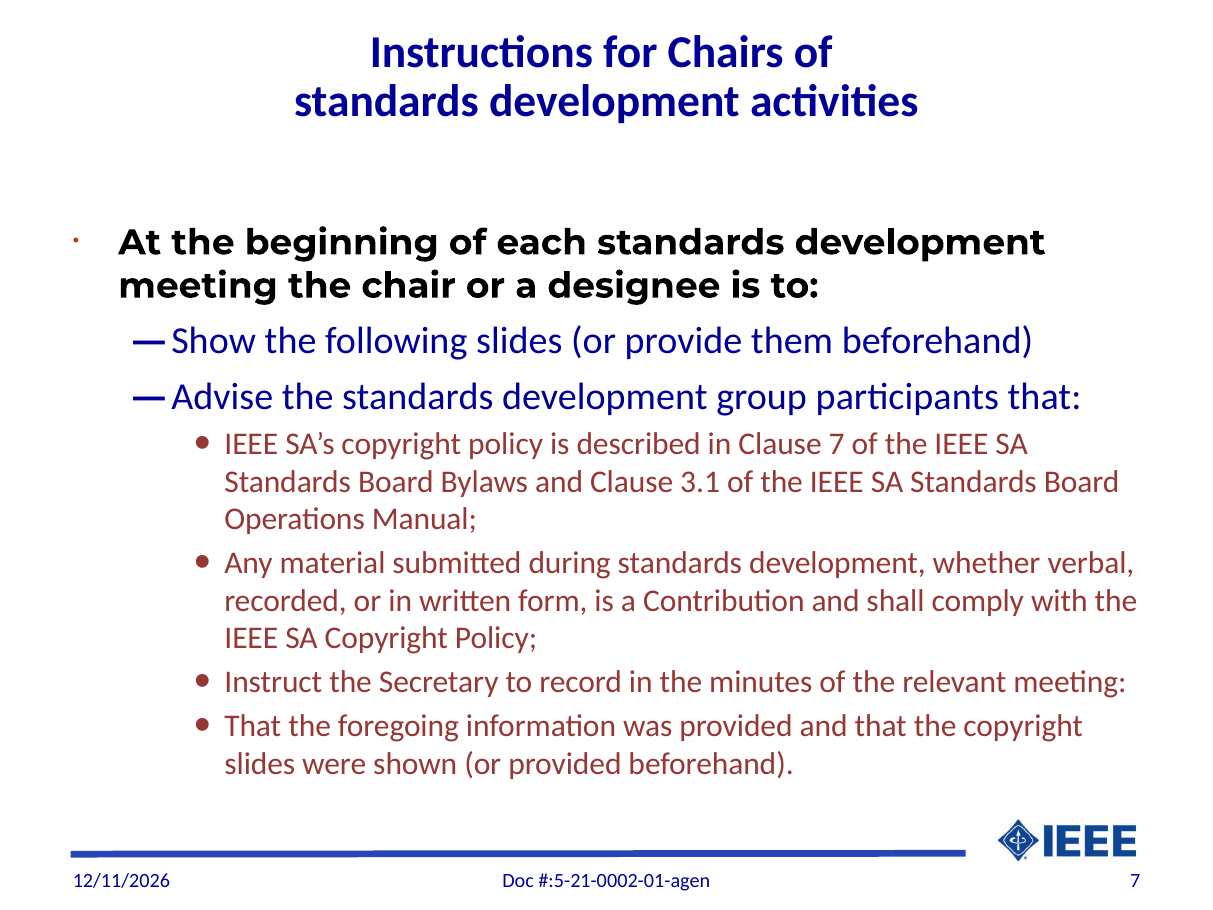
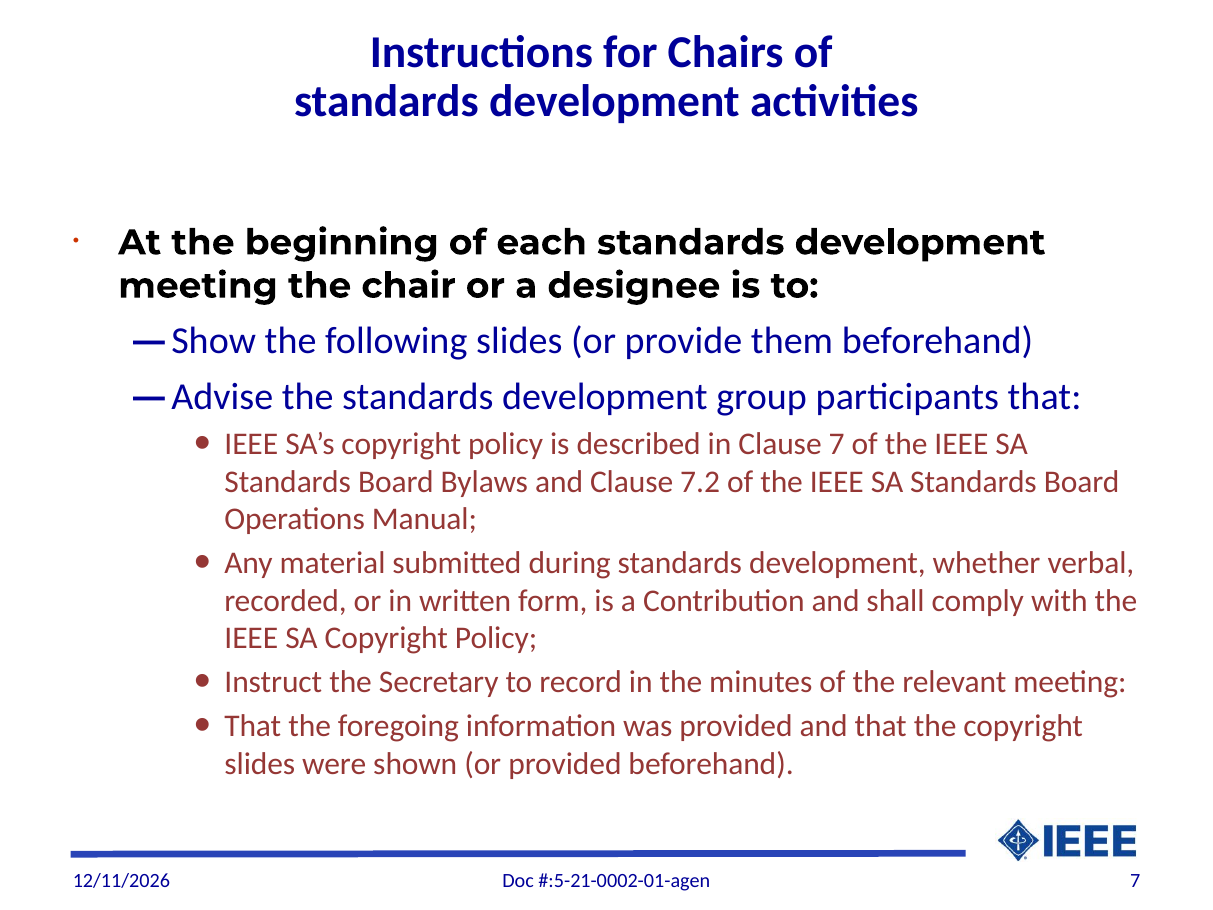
3.1: 3.1 -> 7.2 (700, 482)
